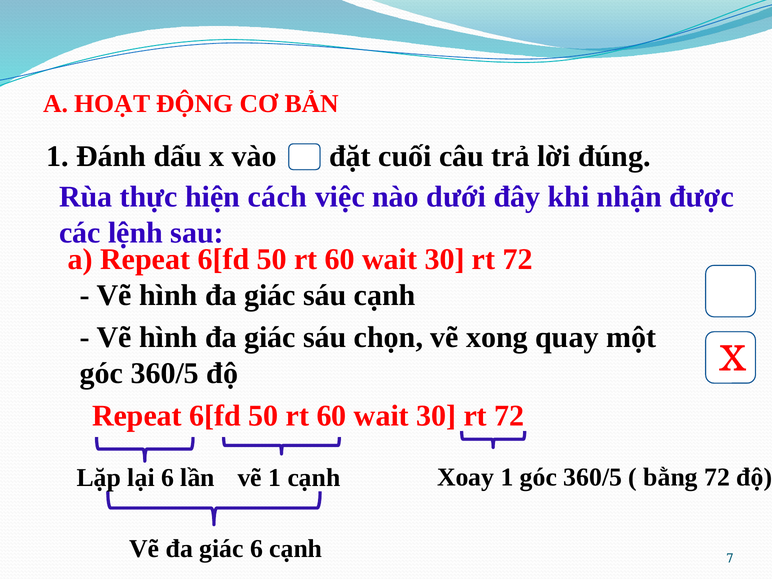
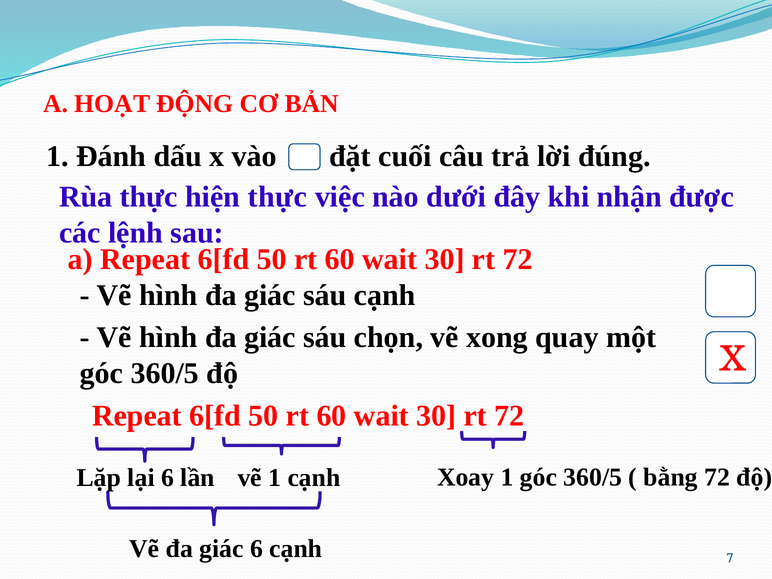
hiện cách: cách -> thực (277, 197)
